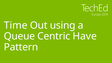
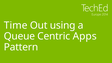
Have: Have -> Apps (85, 36)
